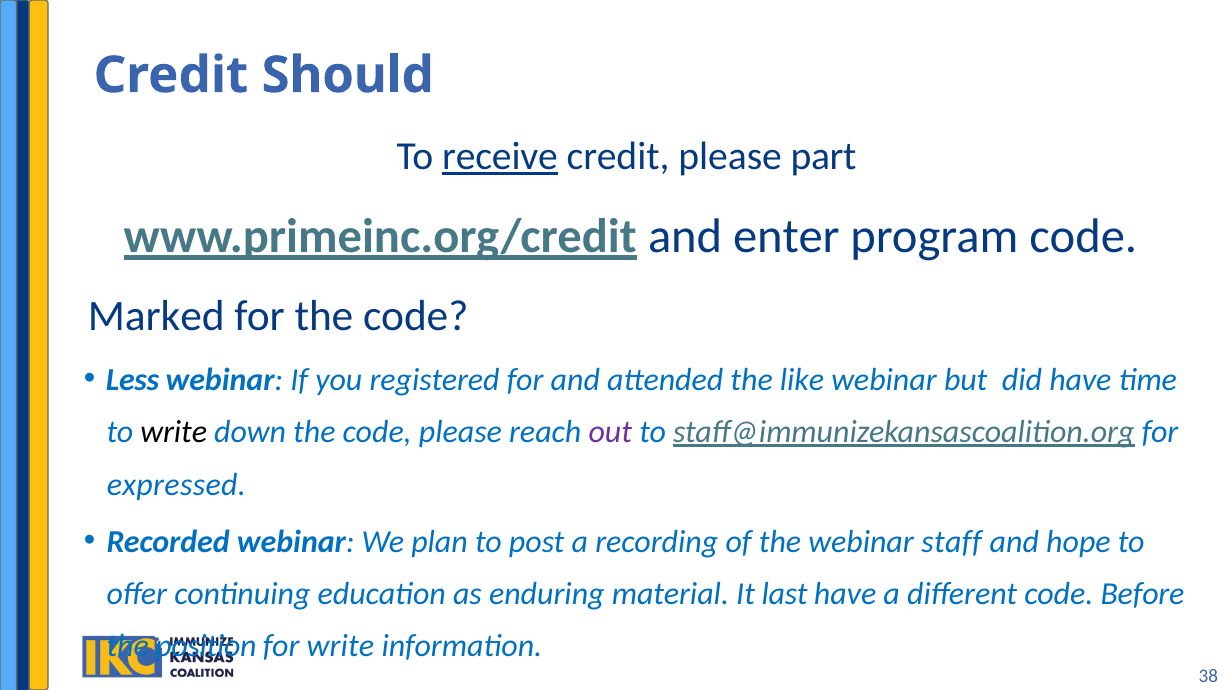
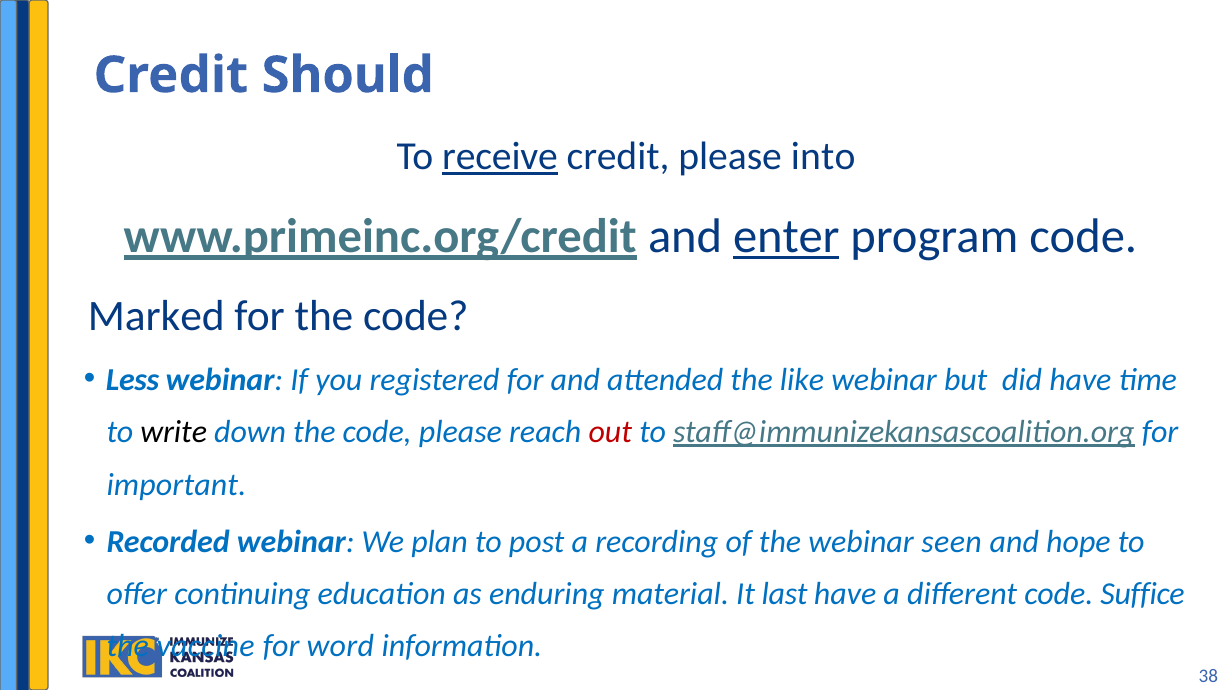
part: part -> into (823, 157)
enter underline: none -> present (786, 237)
out colour: purple -> red (610, 432)
expressed: expressed -> important (176, 485)
staff: staff -> seen (952, 542)
Before: Before -> Suffice (1143, 594)
position: position -> vaccine (206, 646)
for write: write -> word (340, 646)
